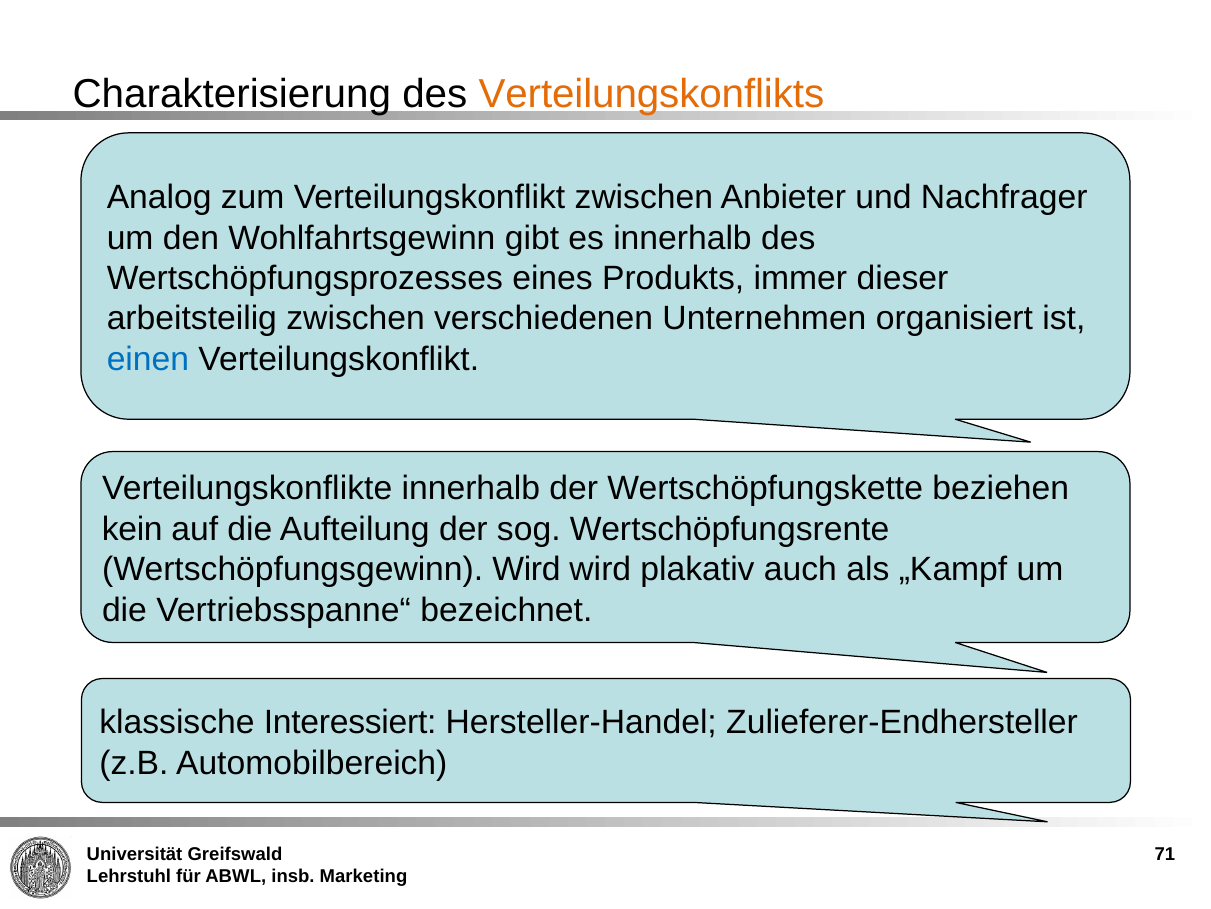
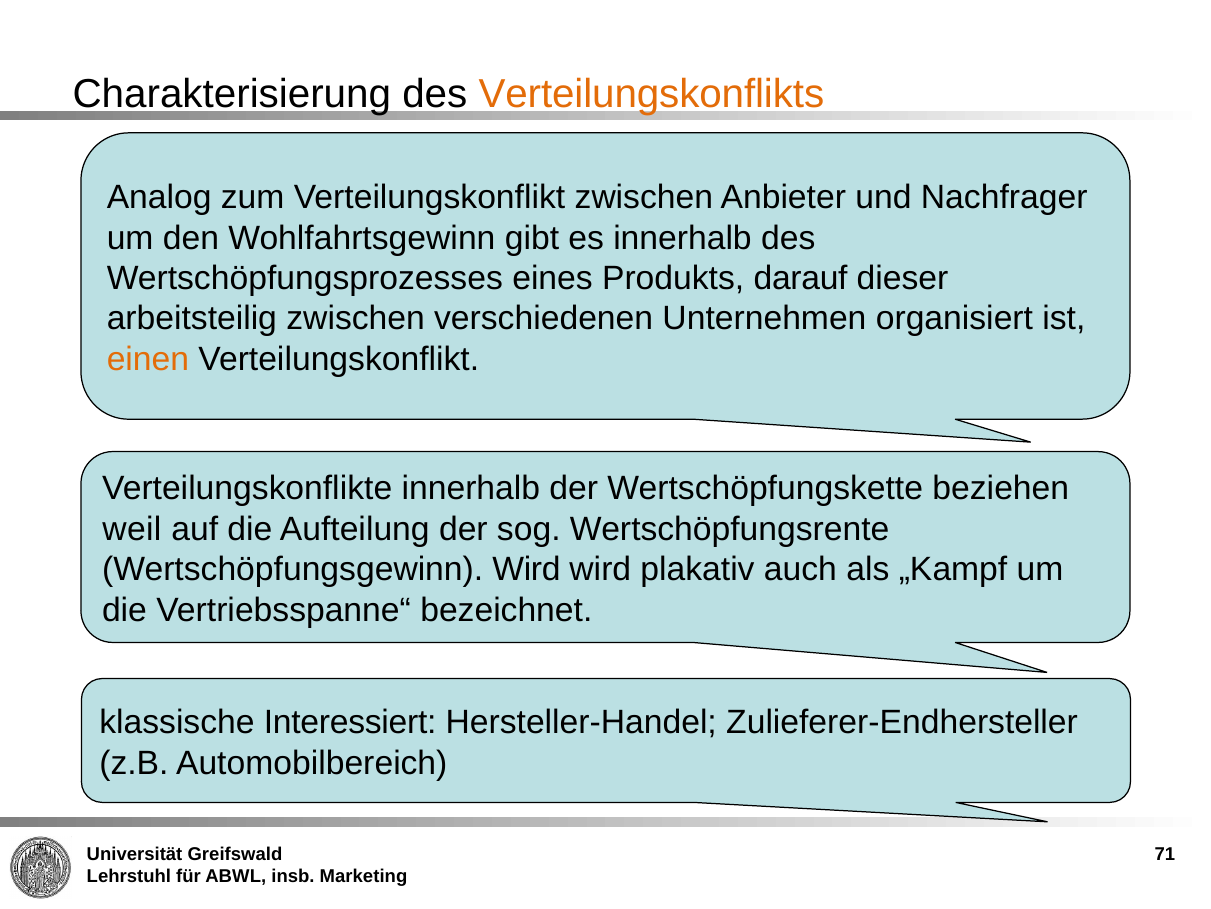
immer: immer -> darauf (801, 278)
einen colour: blue -> orange (148, 359)
kein: kein -> weil (132, 529)
